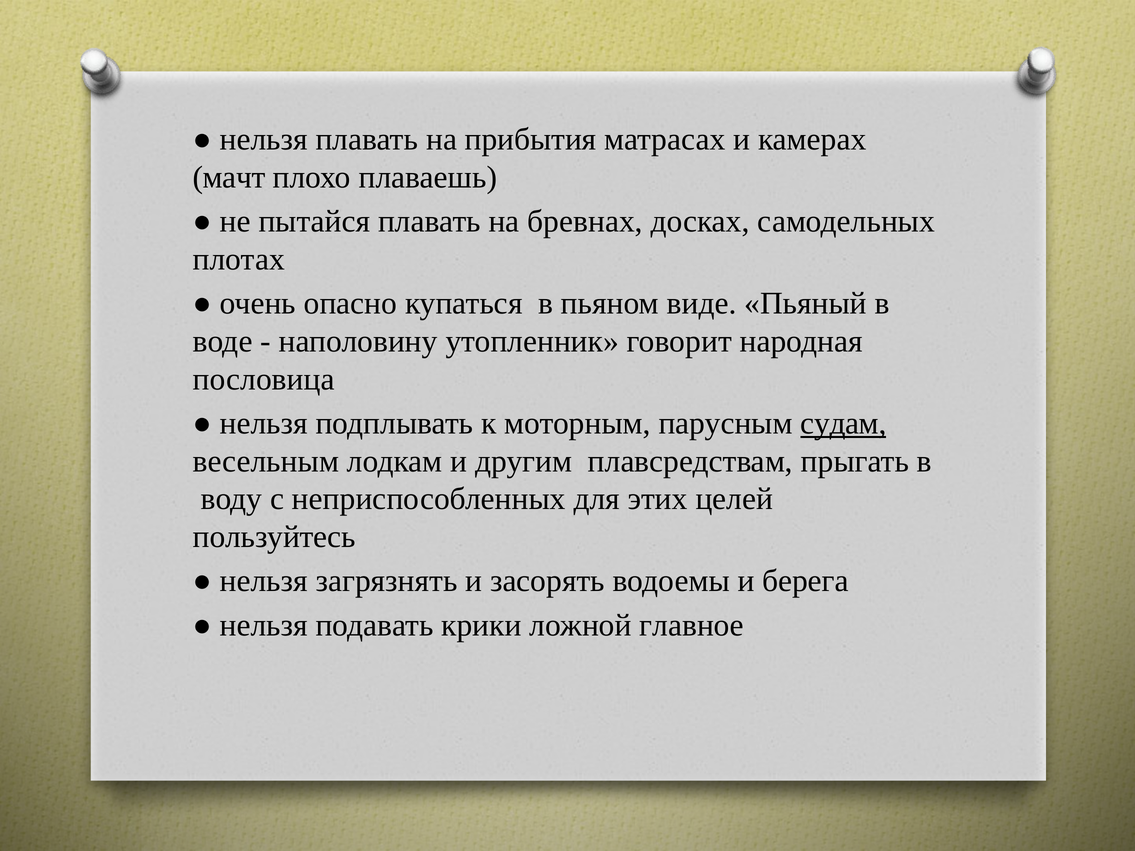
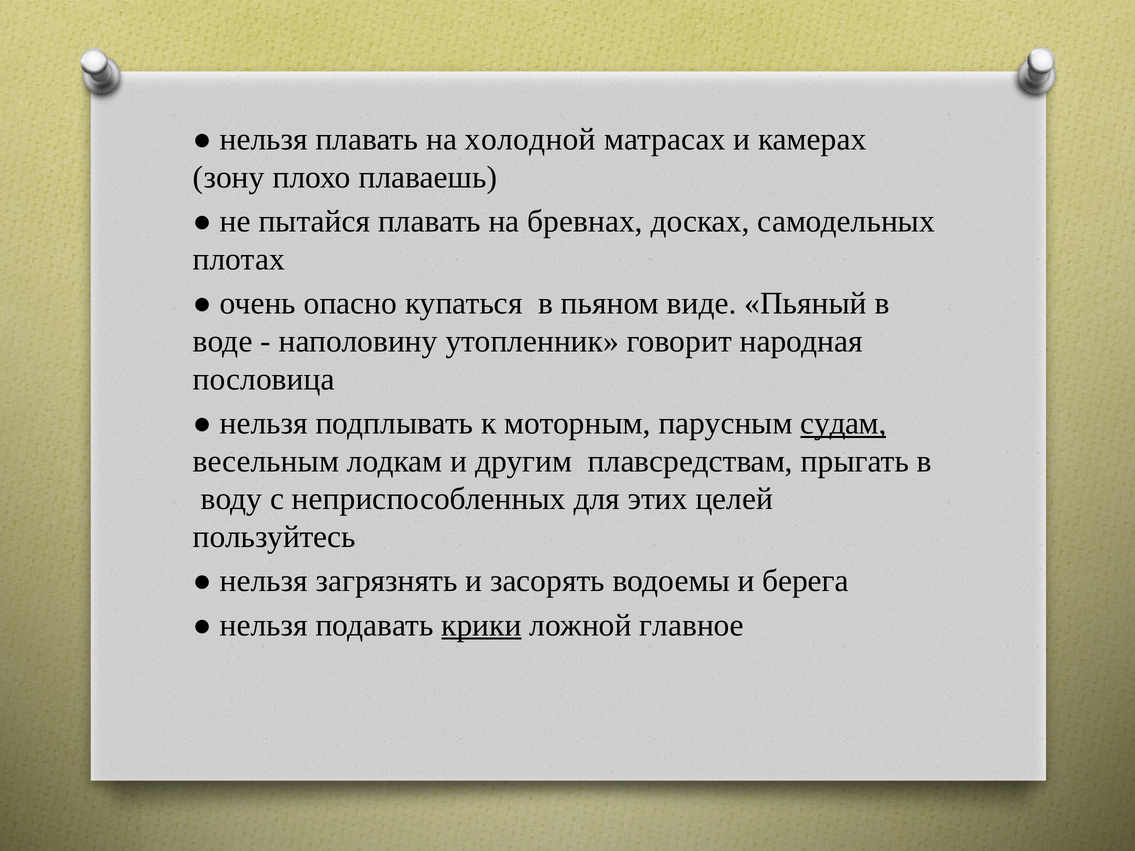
прибытия: прибытия -> холодной (530, 140)
мачт: мачт -> зону (229, 177)
крики underline: none -> present (481, 625)
